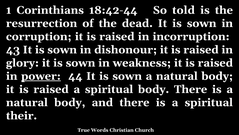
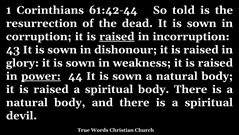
18:42-44: 18:42-44 -> 61:42-44 (113, 10)
raised underline: none -> present (117, 36)
their: their -> devil (22, 115)
